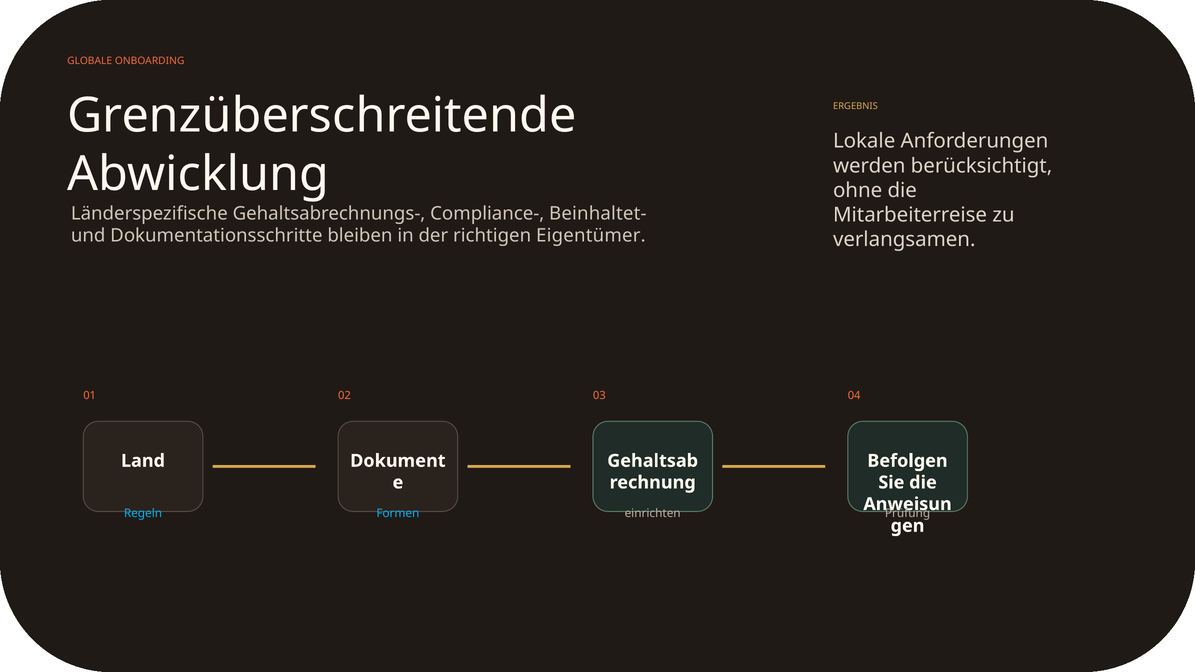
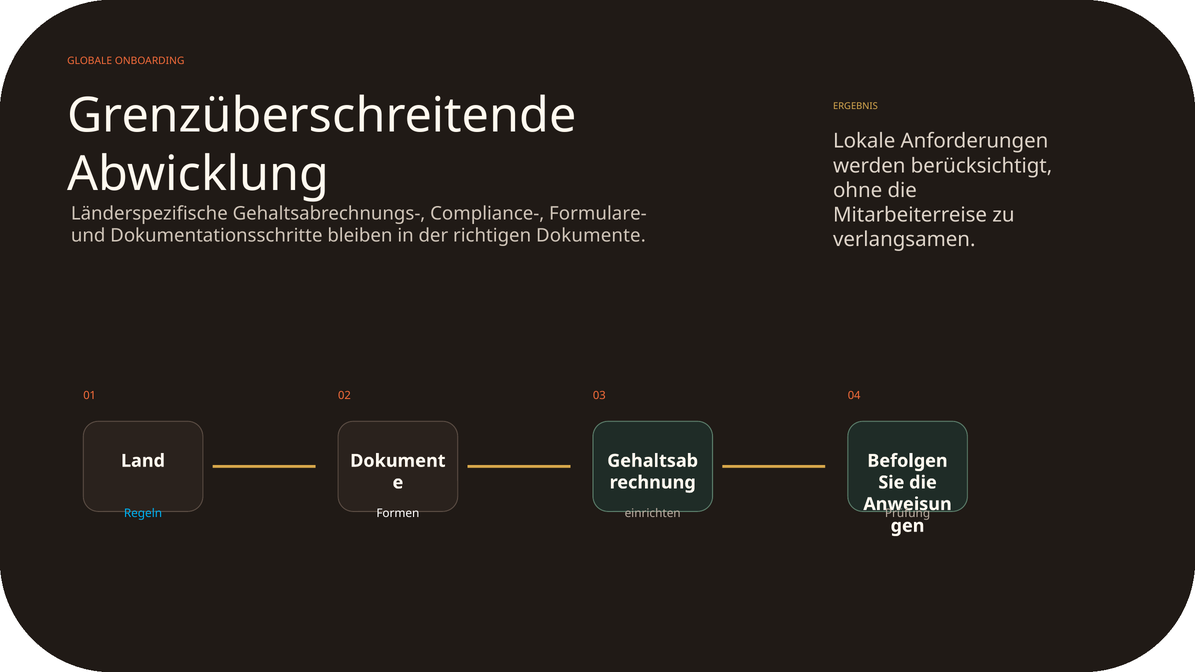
Beinhaltet-: Beinhaltet- -> Formulare- (598, 213)
Eigentümer: Eigentümer -> Dokumente (591, 236)
Formen colour: light blue -> white (398, 514)
